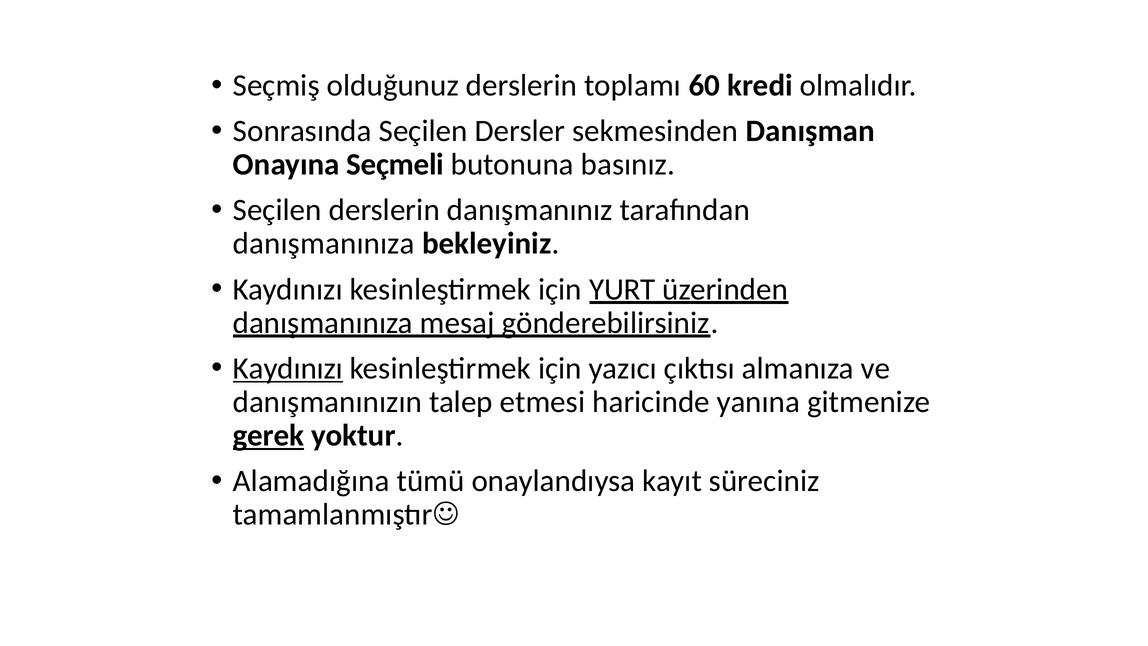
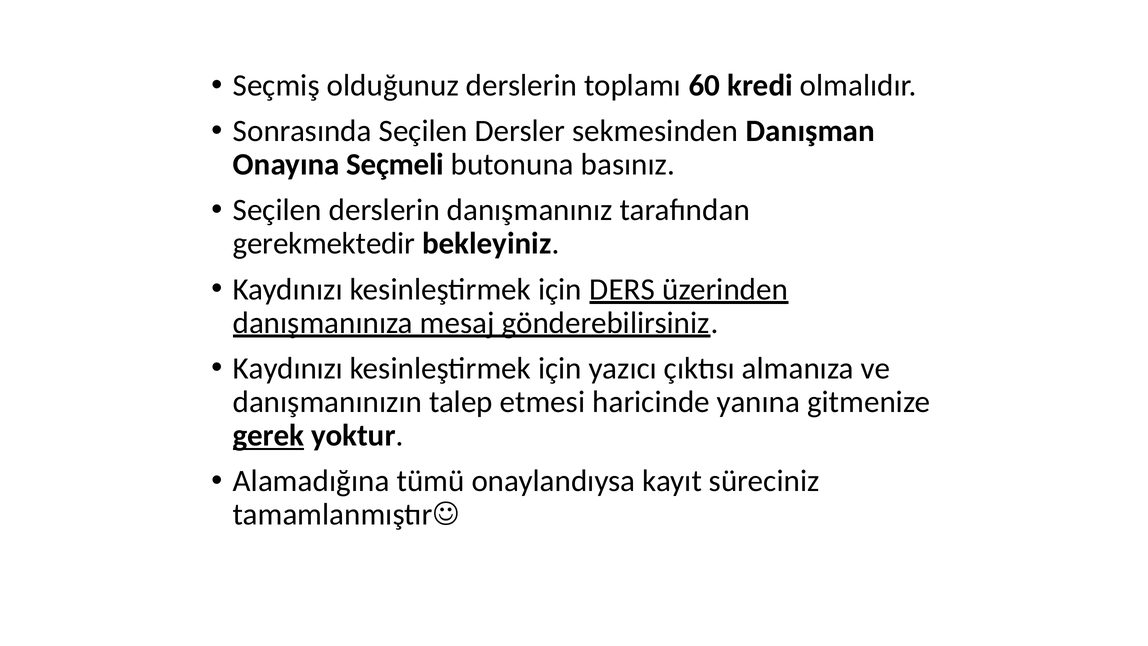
danışmanınıza: danışmanınıza -> gerekmektedir (324, 244)
YURT: YURT -> DERS (622, 289)
Kaydınızı underline: present -> none (288, 368)
